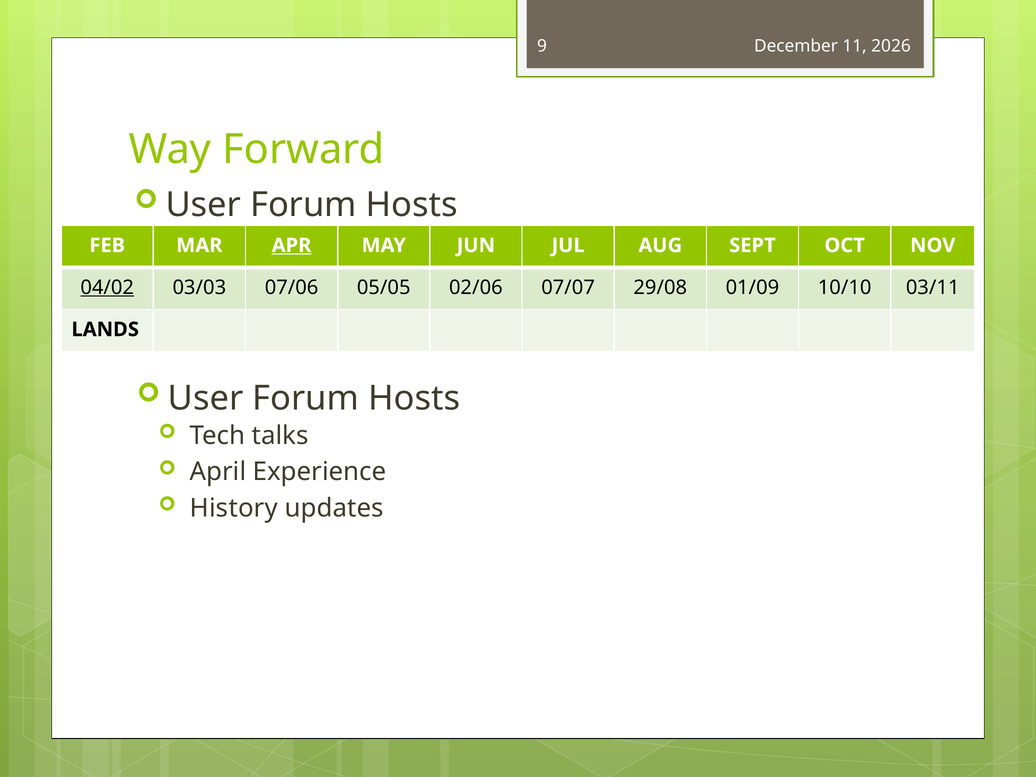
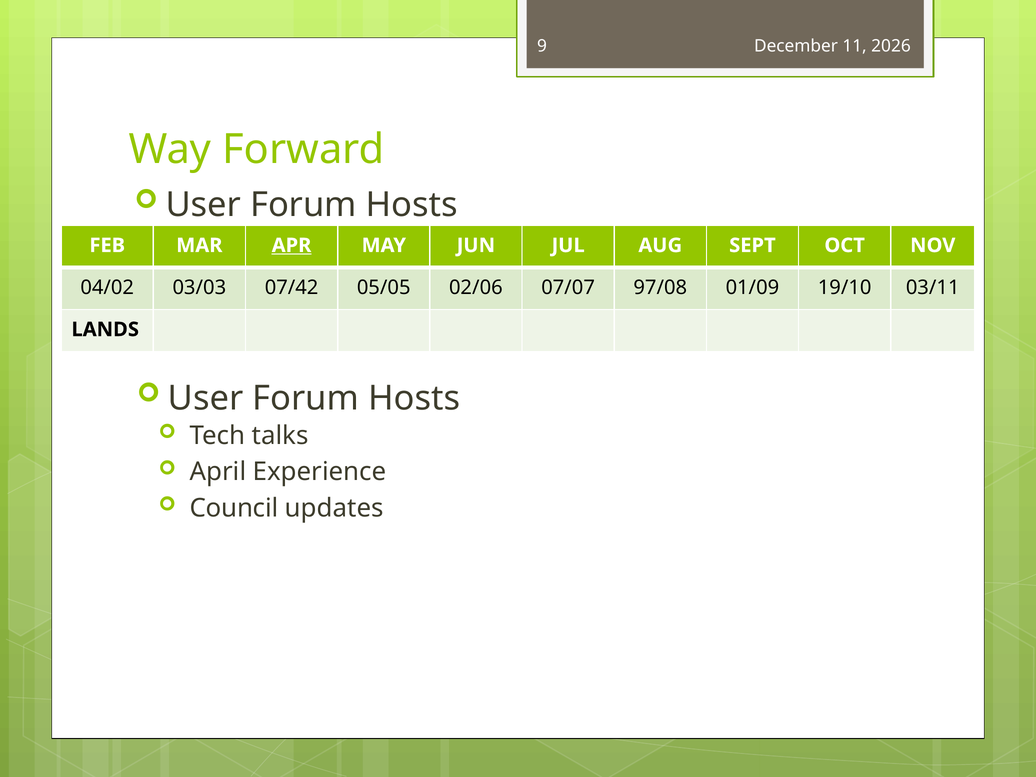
04/02 underline: present -> none (107, 287)
07/06: 07/06 -> 07/42 (292, 287)
29/08: 29/08 -> 97/08 (660, 287)
10/10: 10/10 -> 19/10 (845, 287)
History: History -> Council (234, 508)
